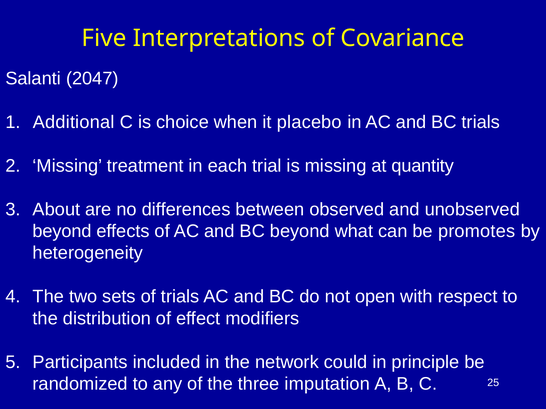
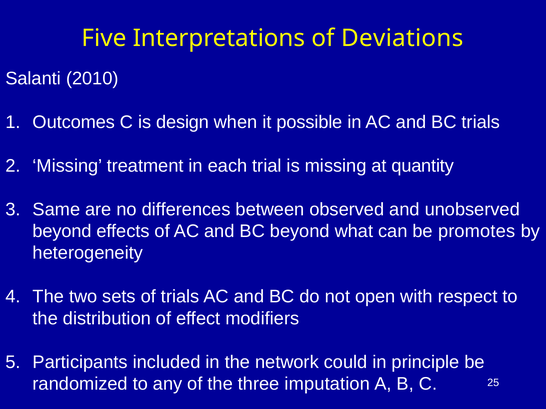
Covariance: Covariance -> Deviations (402, 38)
2047: 2047 -> 2010 (92, 79)
Additional: Additional -> Outcomes (74, 122)
choice: choice -> design (183, 122)
placebo: placebo -> possible (309, 122)
About: About -> Same (56, 210)
